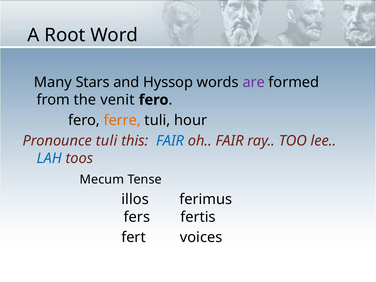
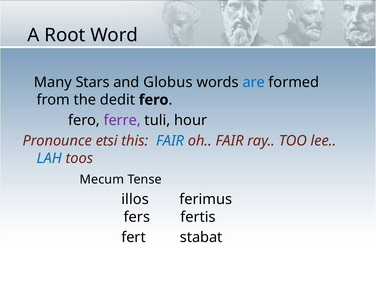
Hyssop: Hyssop -> Globus (168, 82)
are colour: purple -> blue (254, 82)
venit: venit -> dedit (118, 100)
ferre colour: orange -> purple (122, 120)
Pronounce tuli: tuli -> etsi (107, 141)
voices: voices -> stabat (201, 237)
